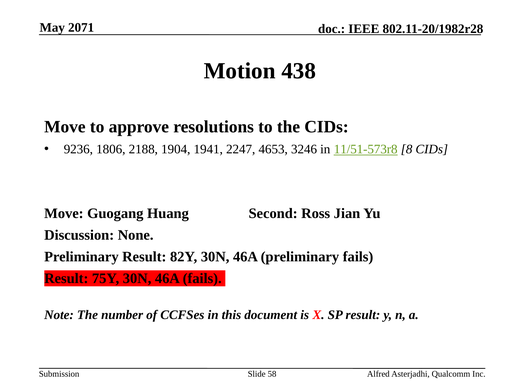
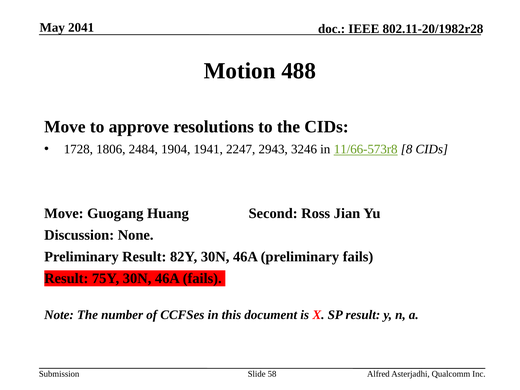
2071: 2071 -> 2041 (81, 28)
438: 438 -> 488 (299, 71)
9236: 9236 -> 1728 (78, 149)
2188: 2188 -> 2484 (143, 149)
4653: 4653 -> 2943 (273, 149)
11/51-573r8: 11/51-573r8 -> 11/66-573r8 (366, 149)
